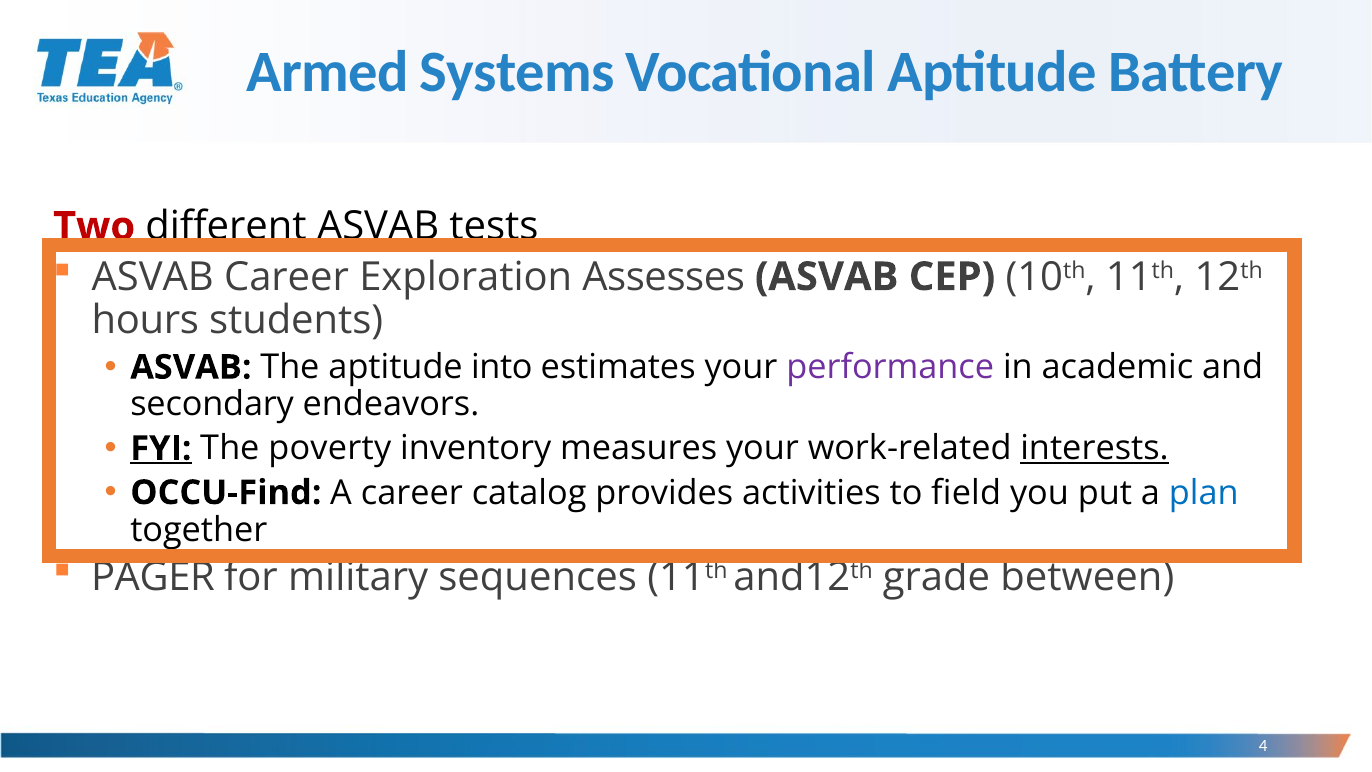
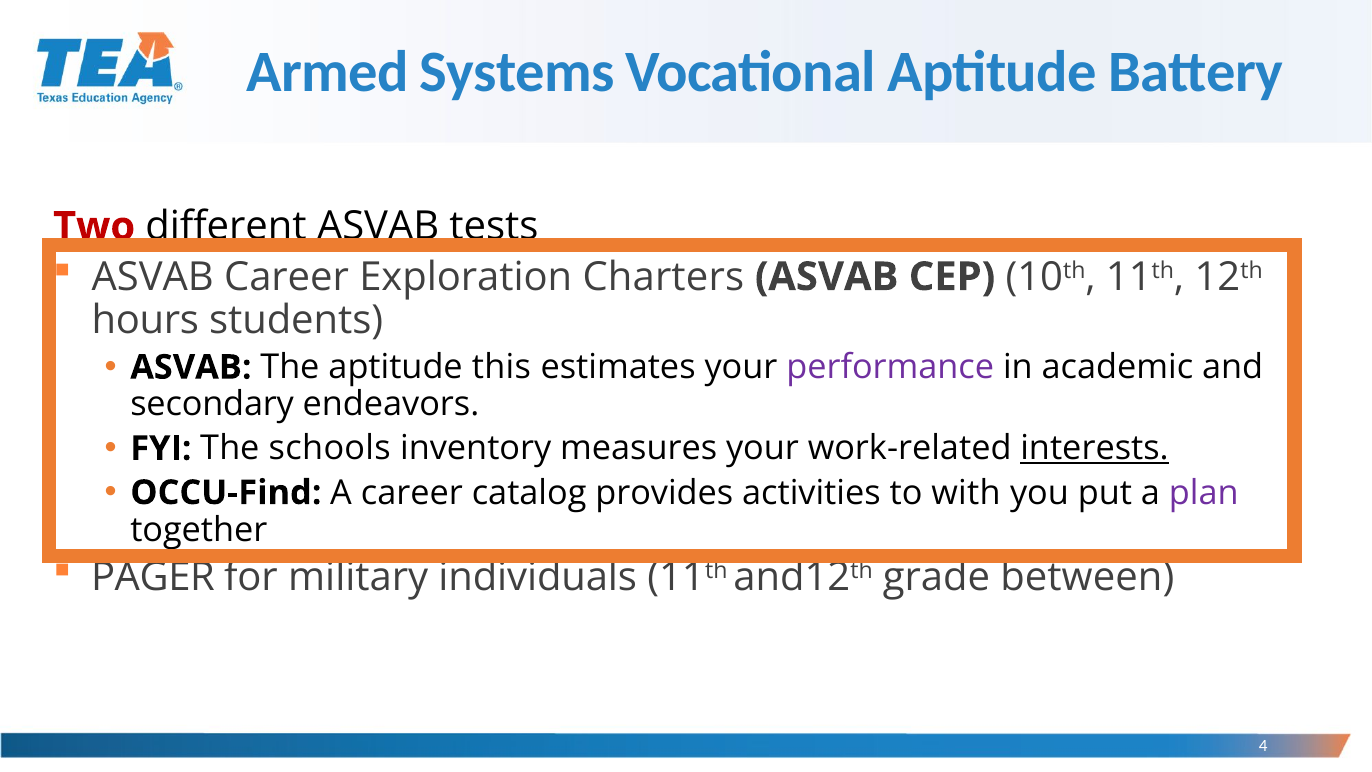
Assesses: Assesses -> Charters (663, 277)
into: into -> this (501, 367)
FYI underline: present -> none (161, 448)
poverty: poverty -> schools (330, 448)
field: field -> with (966, 493)
plan colour: blue -> purple (1204, 493)
sequences: sequences -> individuals (538, 577)
